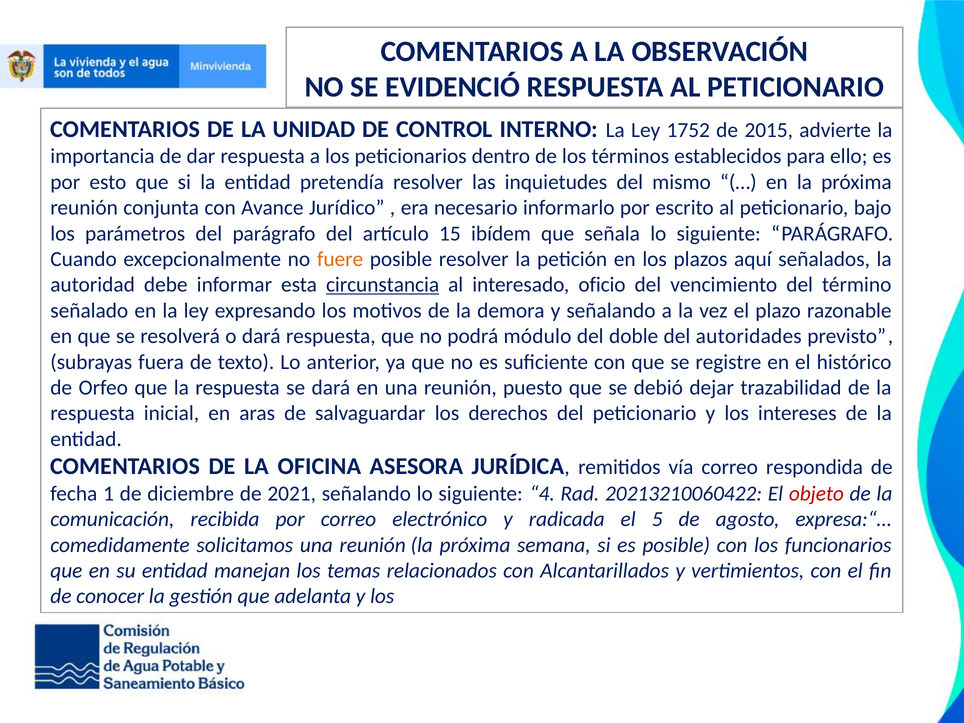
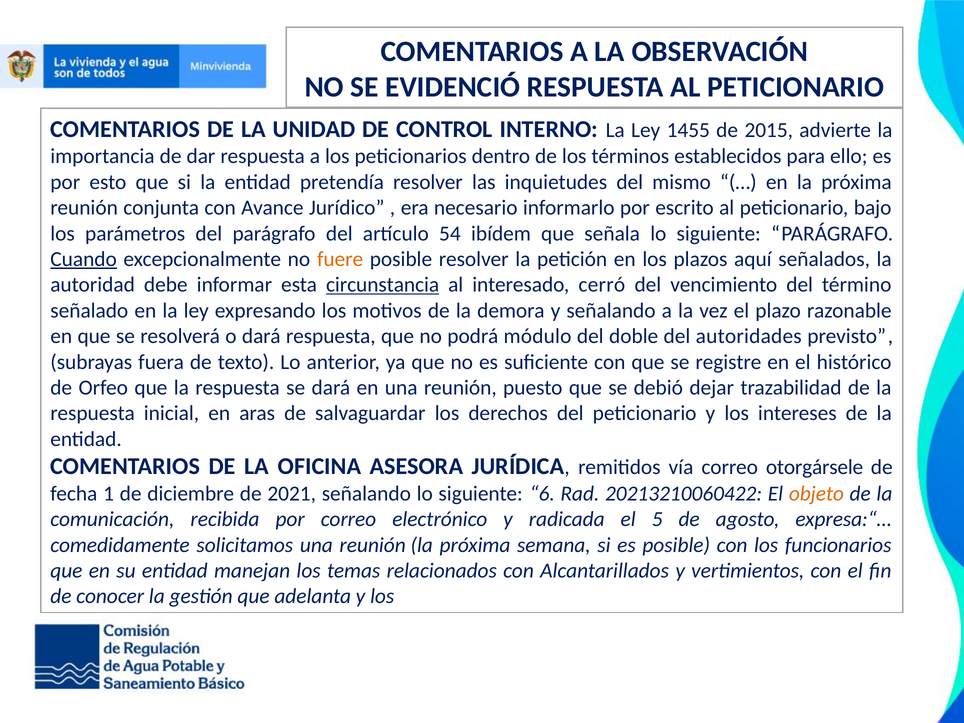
1752: 1752 -> 1455 (688, 130)
15: 15 -> 54 (450, 233)
Cuando underline: none -> present (84, 259)
oficio: oficio -> cerró (602, 285)
respondida: respondida -> otorgársele (815, 467)
4: 4 -> 6 (542, 494)
objeto colour: red -> orange (816, 494)
